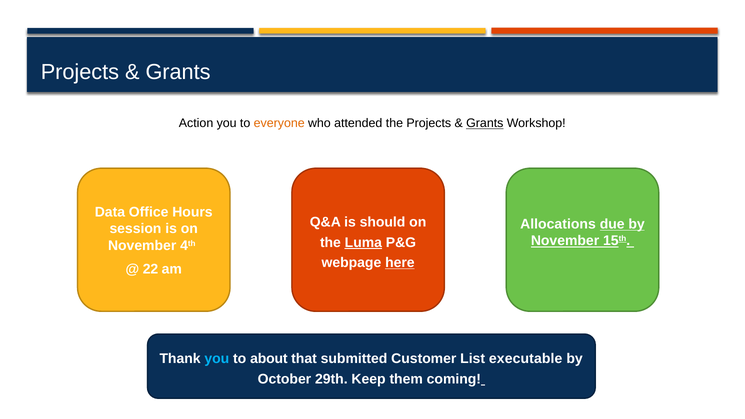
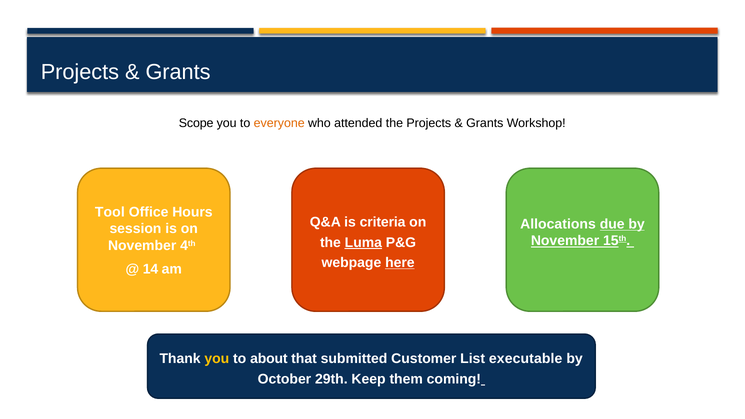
Action: Action -> Scope (196, 123)
Grants underline: present -> none (485, 123)
Data: Data -> Tool (110, 212)
should: should -> criteria (383, 222)
22: 22 -> 14 (151, 269)
you colour: light blue -> yellow (217, 359)
